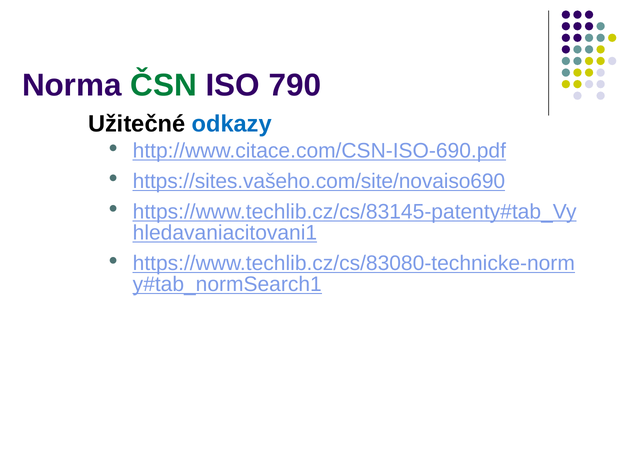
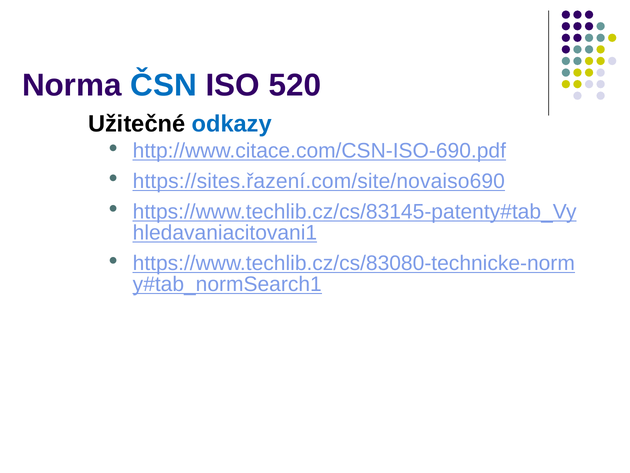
ČSN colour: green -> blue (164, 85)
790: 790 -> 520 (295, 85)
https://sites.vašeho.com/site/novaiso690: https://sites.vašeho.com/site/novaiso690 -> https://sites.řazení.com/site/novaiso690 (319, 181)
